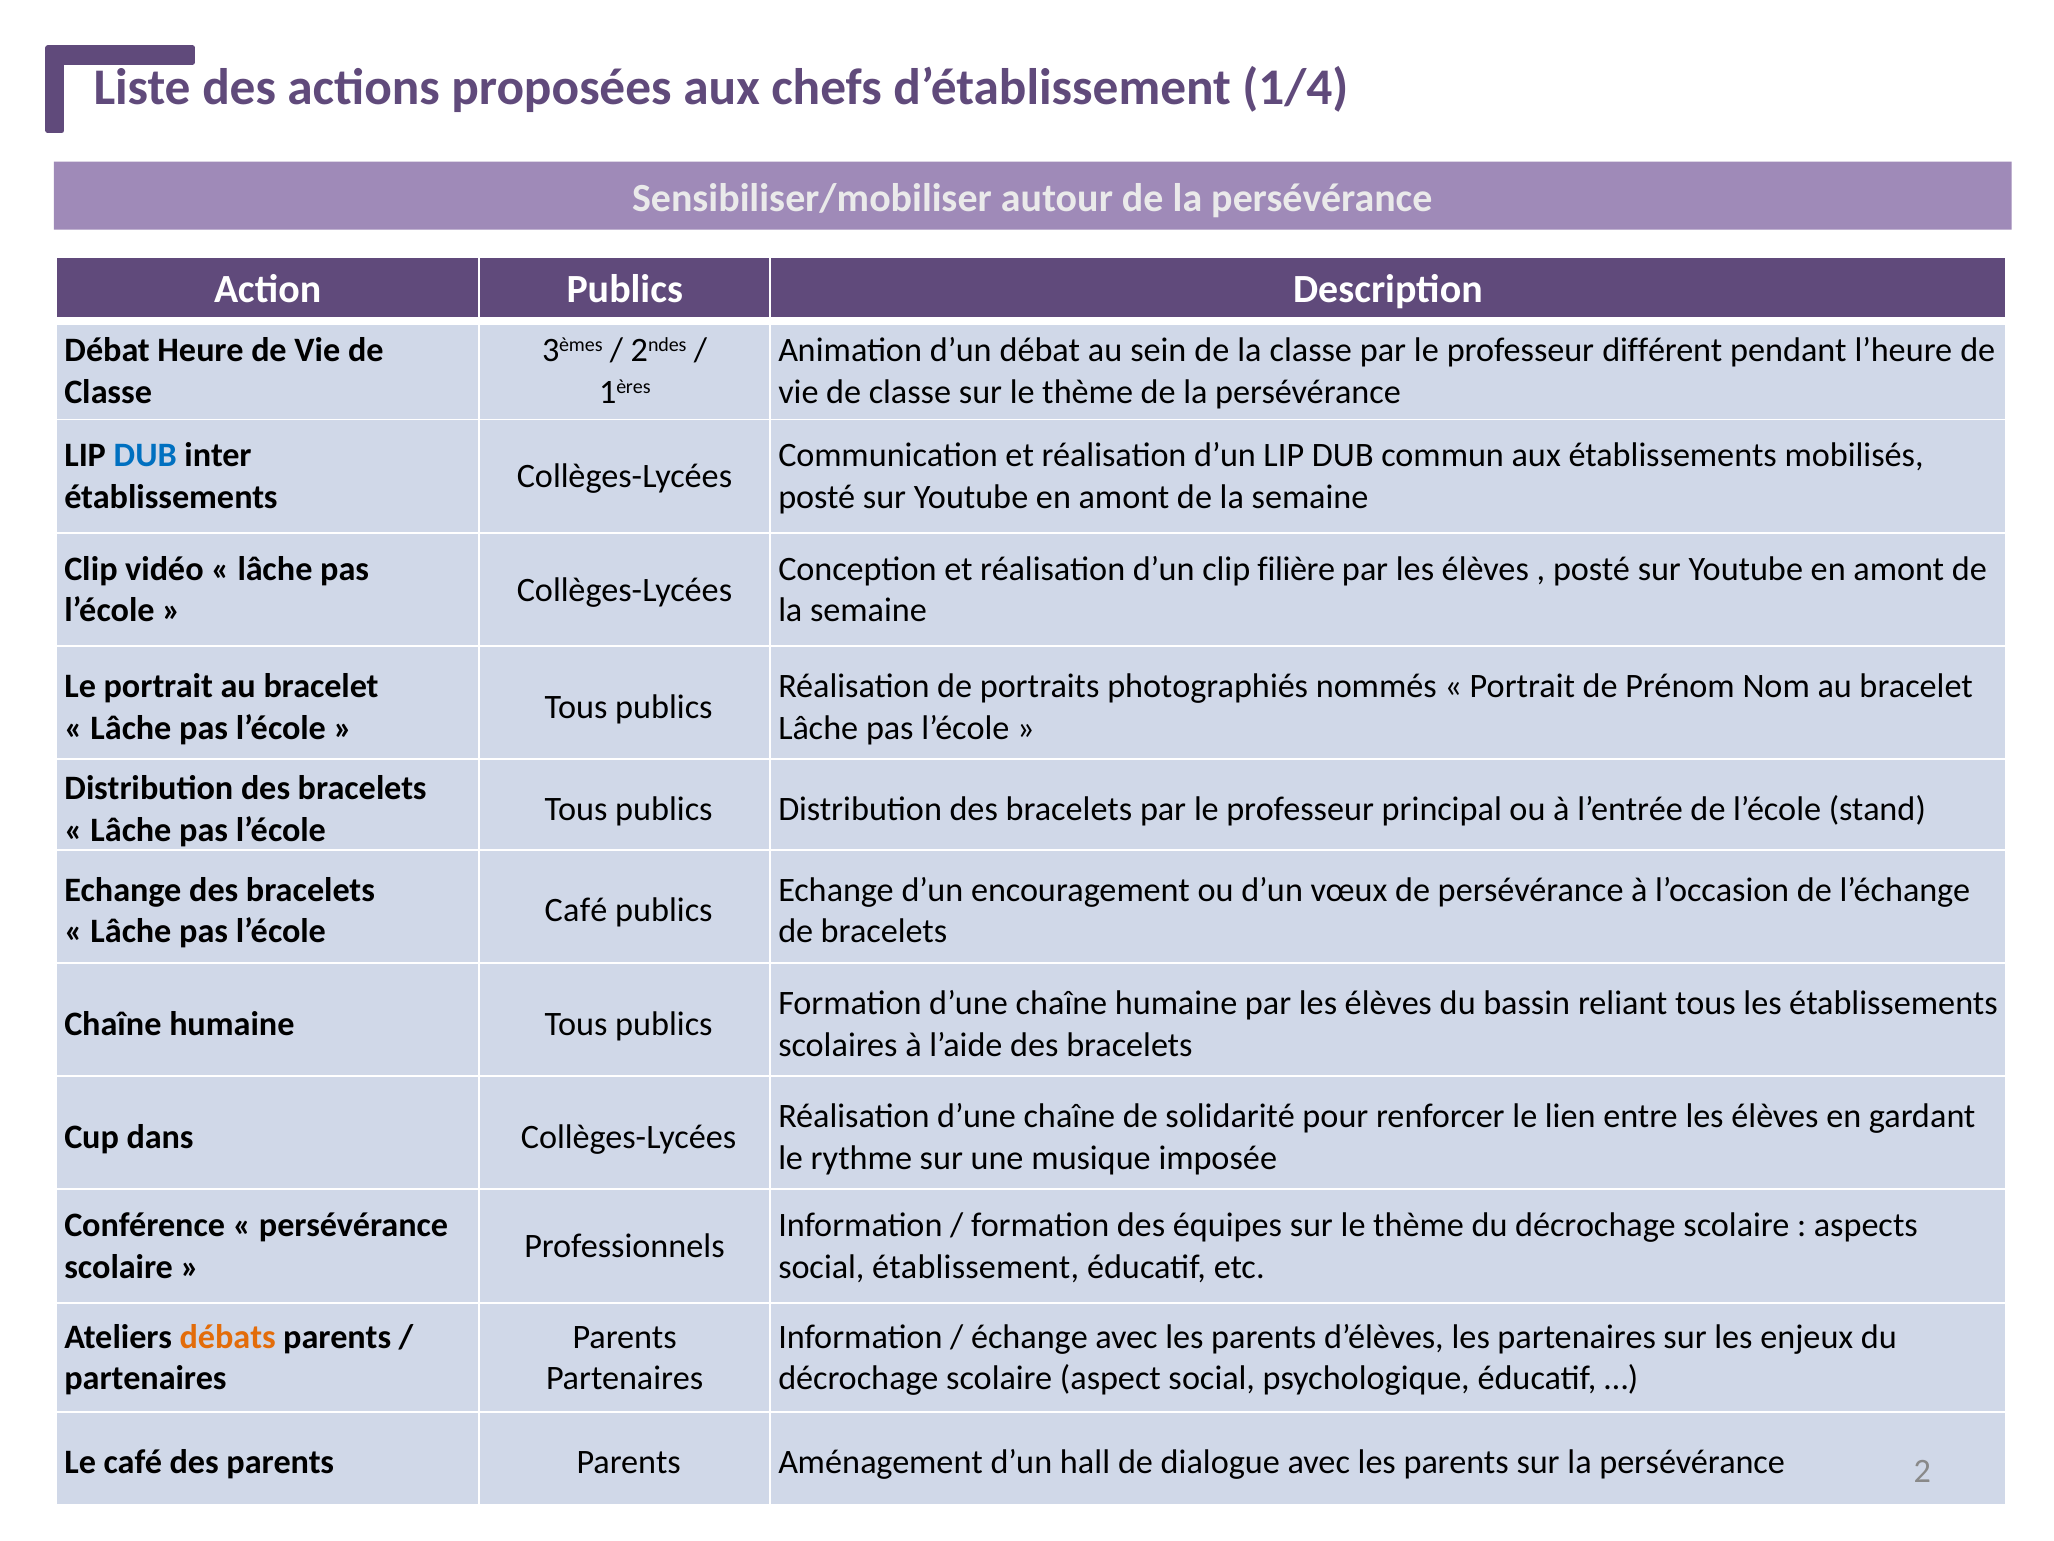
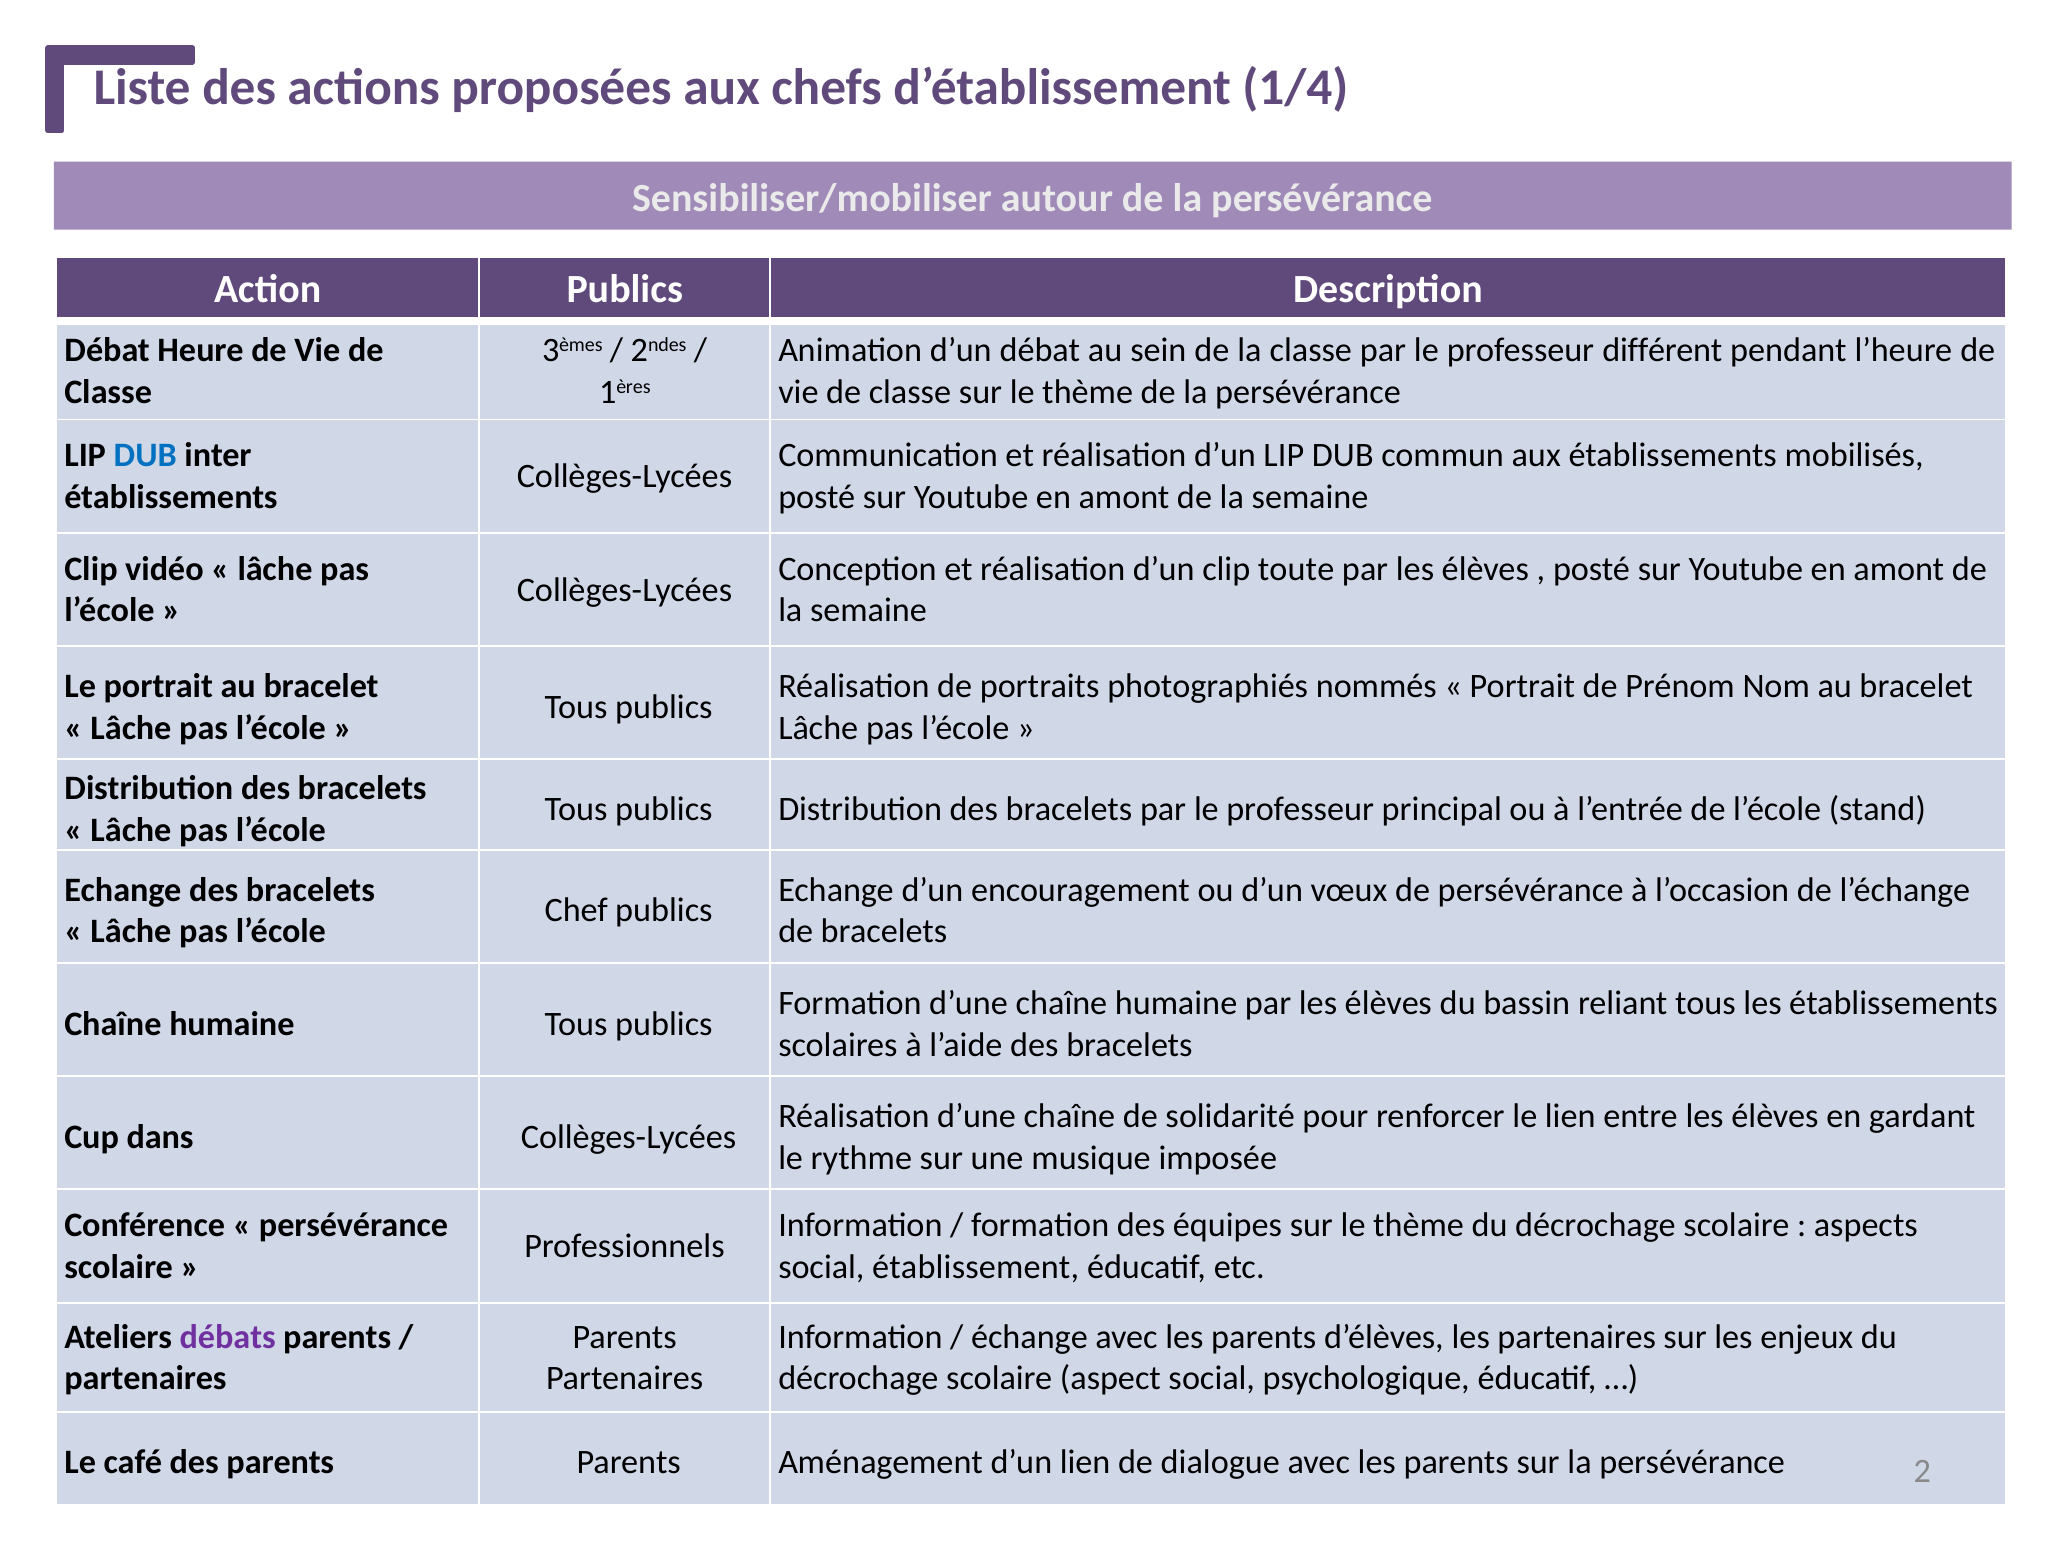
filière: filière -> toute (1296, 569)
Café: Café -> Chef (576, 910)
débats colour: orange -> purple (228, 1336)
d’un hall: hall -> lien (1085, 1462)
